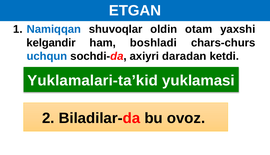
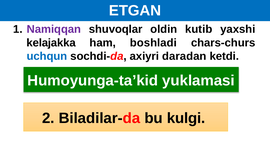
Namiqqan colour: blue -> purple (54, 29)
otam: otam -> kutib (199, 29)
kelgandir: kelgandir -> kelajakka (51, 43)
Yuklamalari-ta’kid: Yuklamalari-ta’kid -> Humoyunga-ta’kid (93, 81)
ovoz: ovoz -> kulgi (186, 118)
